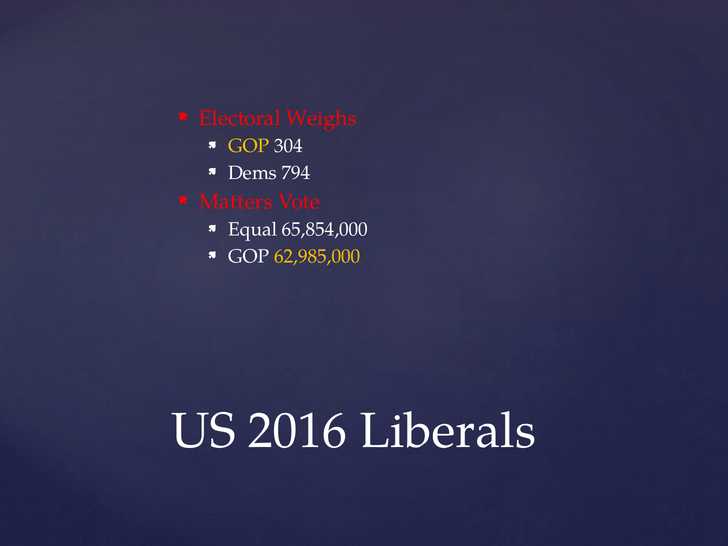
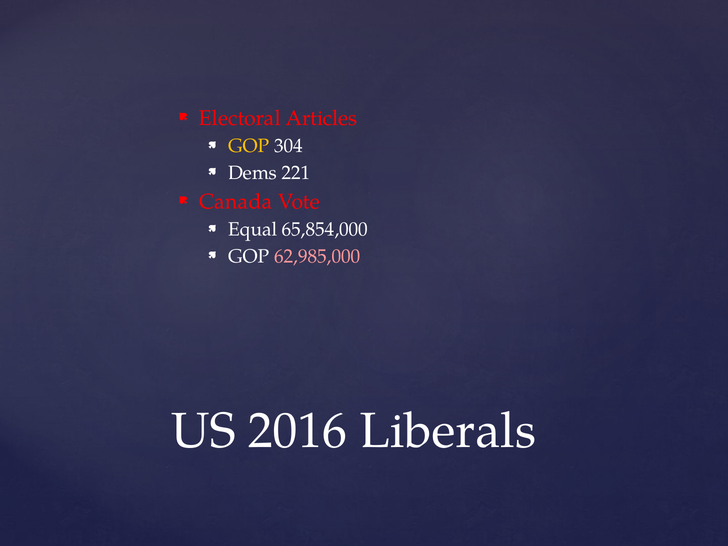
Weighs: Weighs -> Articles (321, 118)
794: 794 -> 221 (296, 173)
Matters: Matters -> Canada (236, 202)
62,985,000 colour: yellow -> pink (317, 257)
